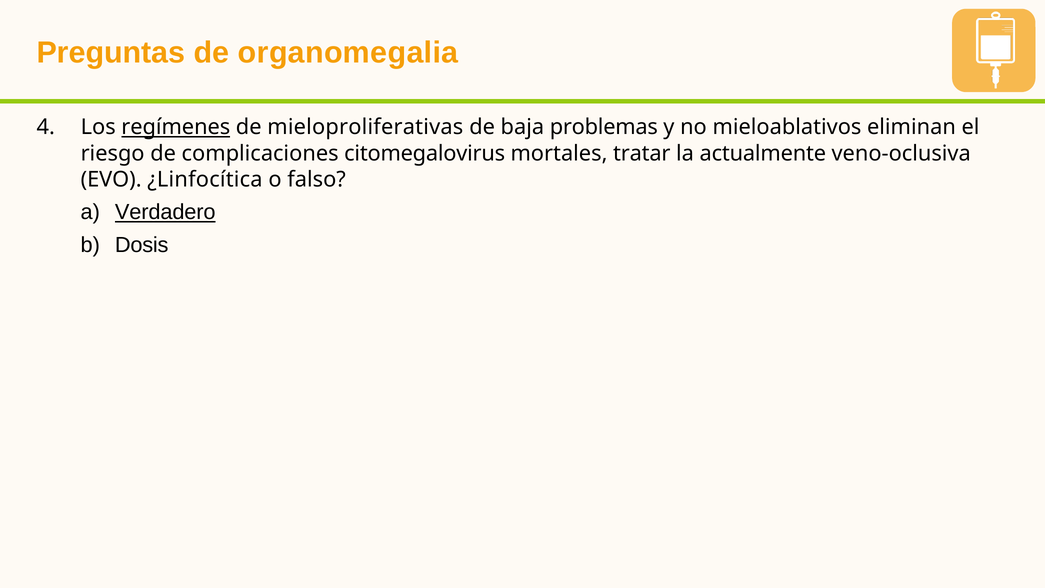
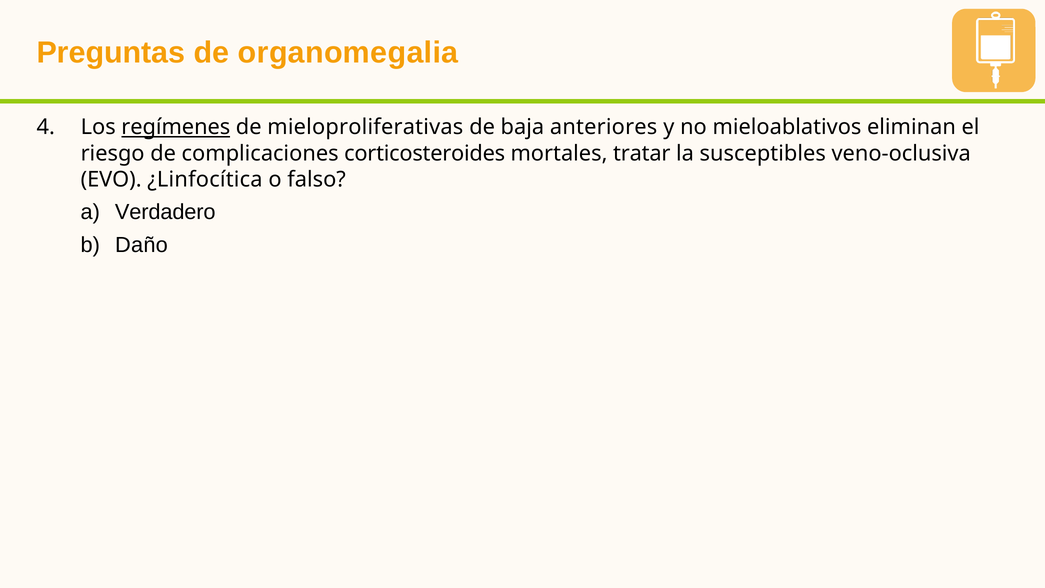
problemas: problemas -> anteriores (604, 127)
citomegalovirus: citomegalovirus -> corticosteroides (425, 153)
actualmente: actualmente -> susceptibles (763, 153)
Verdadero underline: present -> none (165, 212)
Dosis: Dosis -> Daño (141, 245)
